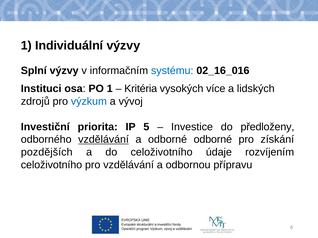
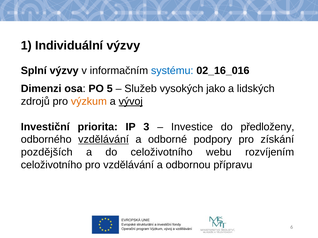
Instituci: Instituci -> Dimenzi (41, 89)
PO 1: 1 -> 5 (110, 89)
Kritéria: Kritéria -> Služeb (141, 89)
více: více -> jako (216, 89)
výzkum colour: blue -> orange (89, 102)
vývoj underline: none -> present (131, 102)
5: 5 -> 3 (146, 127)
odborné odborné: odborné -> podpory (213, 140)
údaje: údaje -> webu (219, 152)
